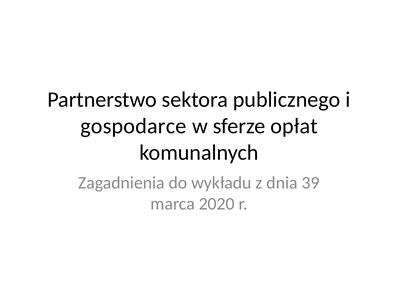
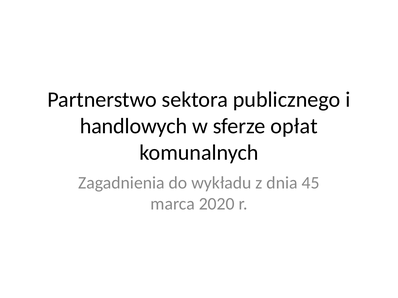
gospodarce: gospodarce -> handlowych (134, 126)
39: 39 -> 45 (311, 183)
